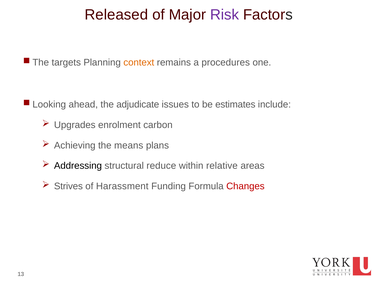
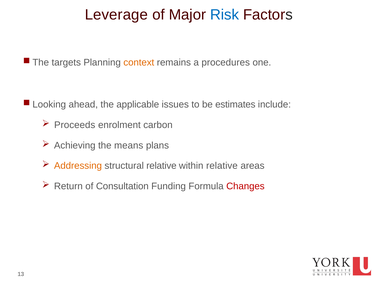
Released: Released -> Leverage (116, 15)
Risk colour: purple -> blue (225, 15)
adjudicate: adjudicate -> applicable (138, 105)
Upgrades: Upgrades -> Proceeds (75, 125)
Addressing colour: black -> orange (78, 166)
structural reduce: reduce -> relative (161, 166)
Strives: Strives -> Return (68, 186)
Harassment: Harassment -> Consultation (122, 186)
